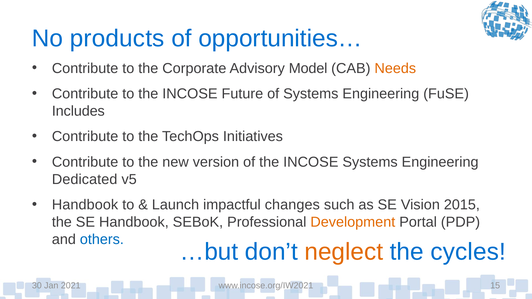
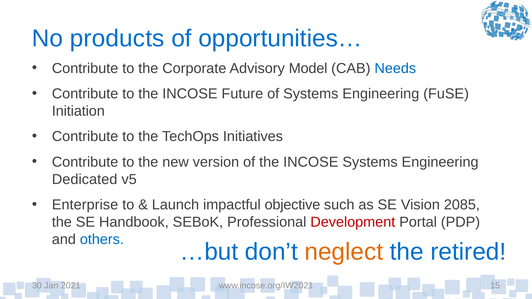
Needs colour: orange -> blue (395, 68)
Includes: Includes -> Initiation (78, 111)
Handbook: Handbook -> Enterprise (85, 205)
changes: changes -> objective (292, 205)
2015: 2015 -> 2085 (462, 205)
Development colour: orange -> red (353, 222)
cycles: cycles -> retired (468, 252)
